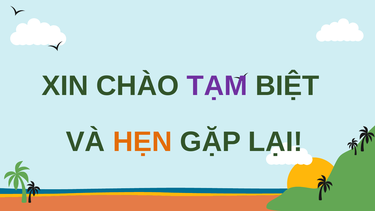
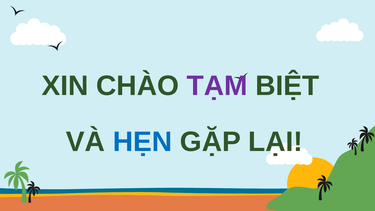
HẸN colour: orange -> blue (142, 142)
